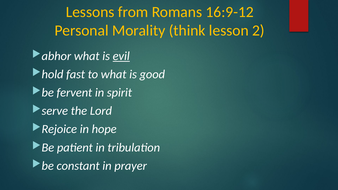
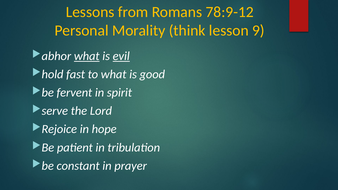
16:9-12: 16:9-12 -> 78:9-12 (230, 12)
2: 2 -> 9 (258, 31)
what underline: none -> present (87, 56)
